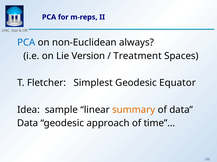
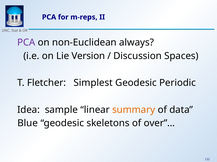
PCA colour: blue -> purple (26, 43)
Treatment: Treatment -> Discussion (138, 56)
Equator: Equator -> Periodic (178, 83)
Data: Data -> Blue (28, 124)
approach: approach -> skeletons (108, 124)
time”…: time”… -> over”… (159, 124)
